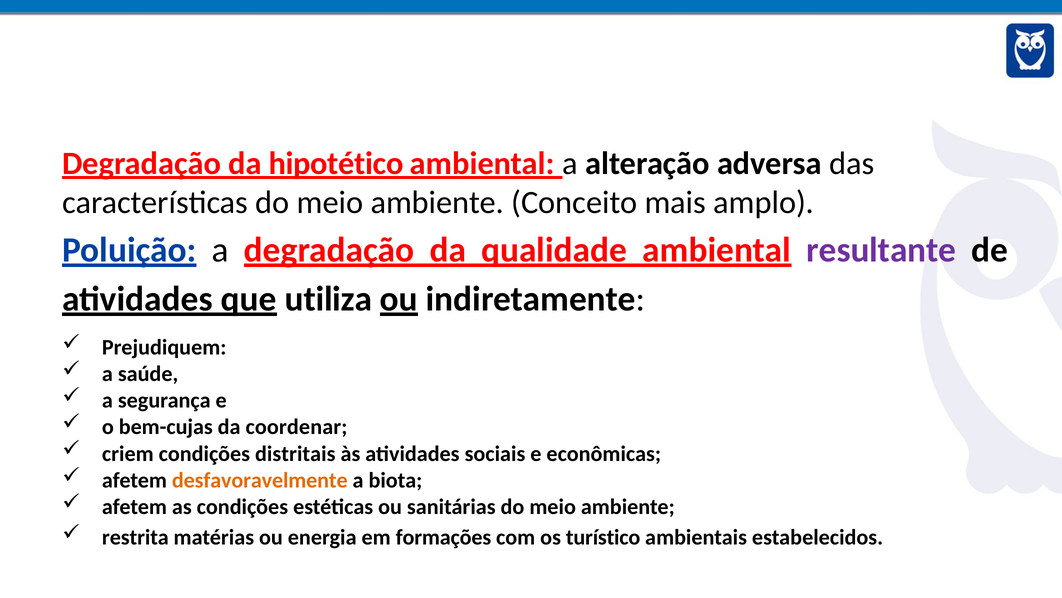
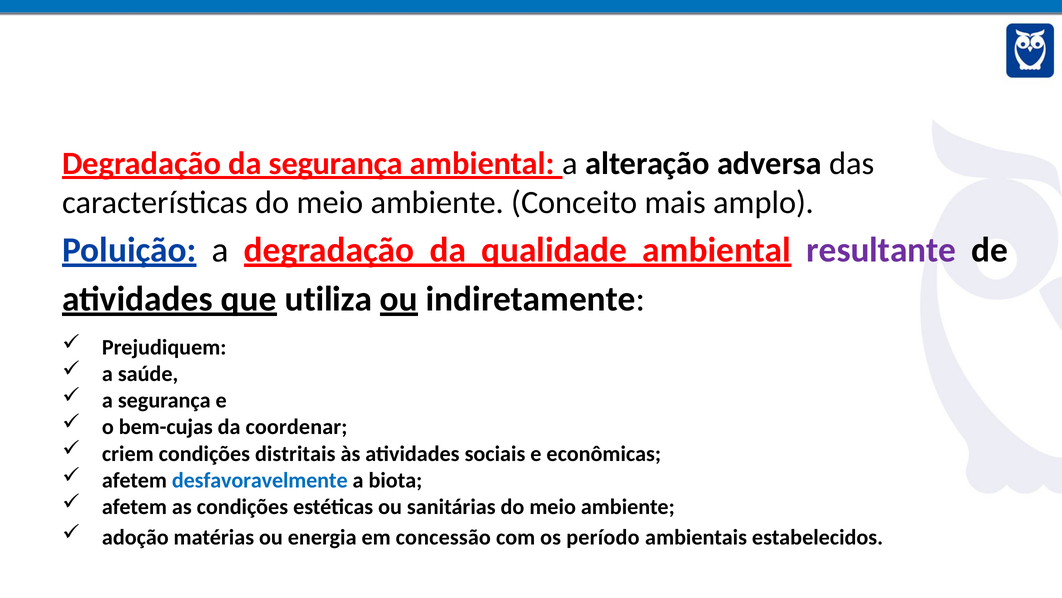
da hipotético: hipotético -> segurança (336, 164)
desfavoravelmente colour: orange -> blue (260, 480)
restrita: restrita -> adoção (135, 537)
formações: formações -> concessão (443, 537)
turístico: turístico -> período (603, 537)
